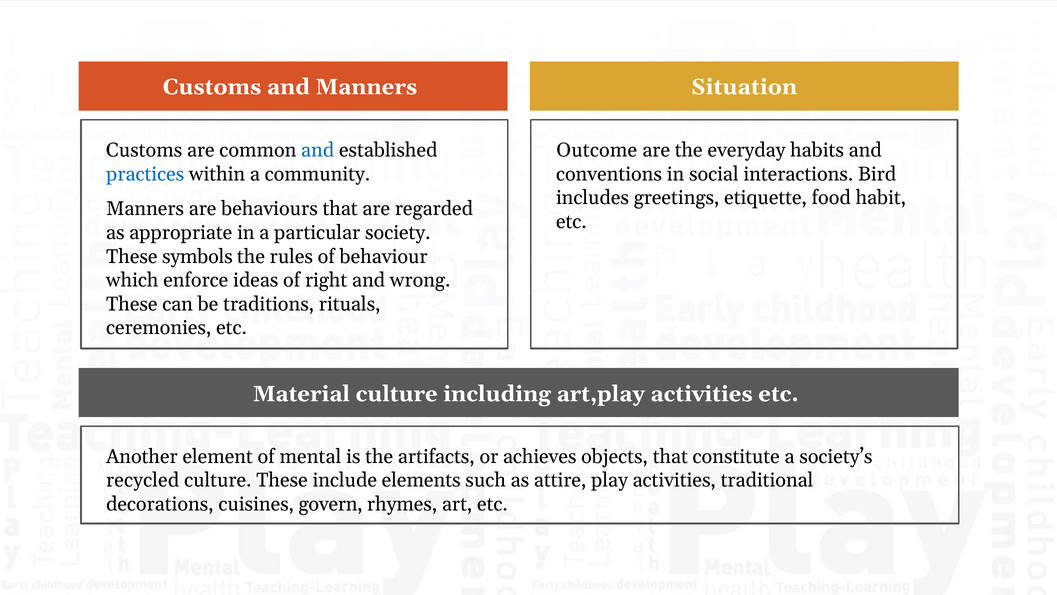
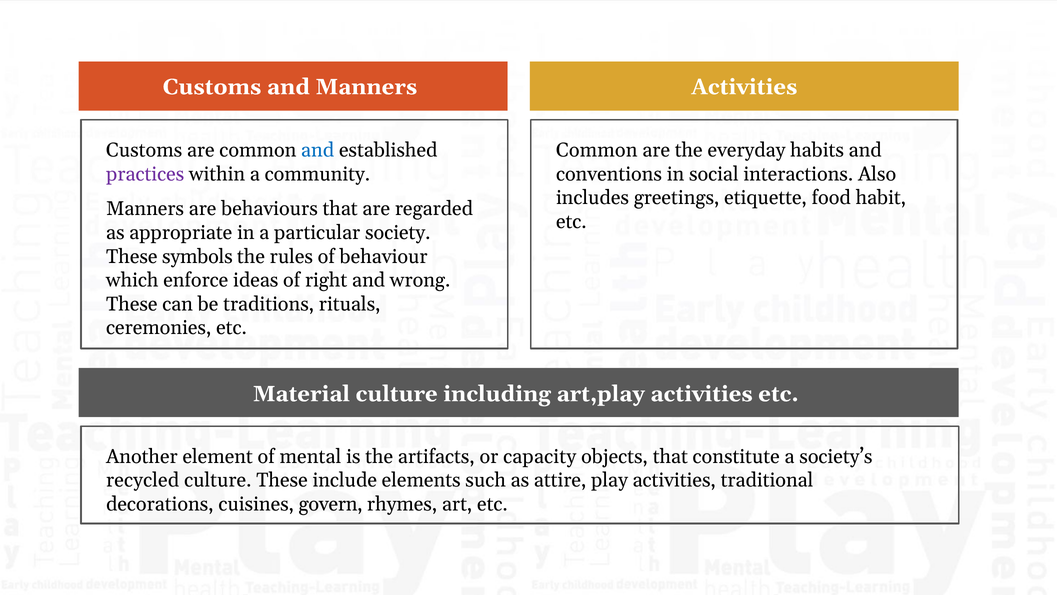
Situation: Situation -> Activities (744, 87)
Outcome: Outcome -> Common (597, 150)
practices colour: blue -> purple (145, 174)
Bird: Bird -> Also (877, 174)
achieves: achieves -> capacity (540, 456)
